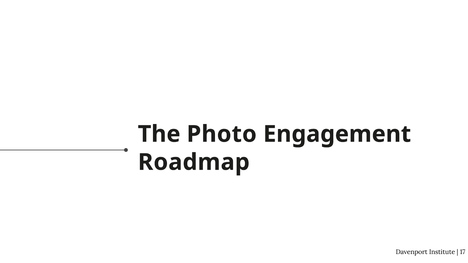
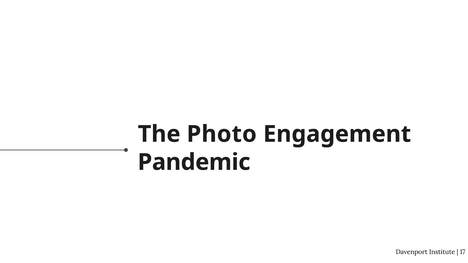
Roadmap: Roadmap -> Pandemic (194, 162)
